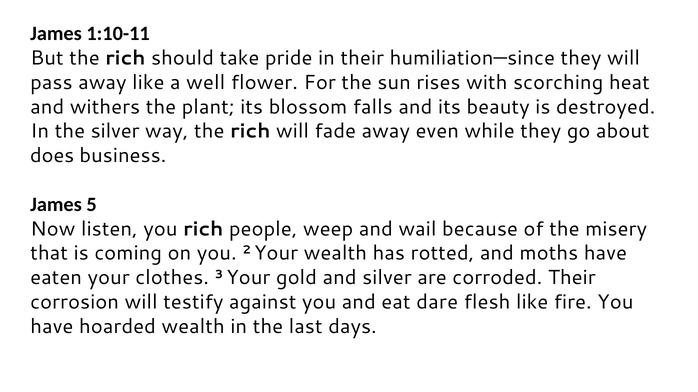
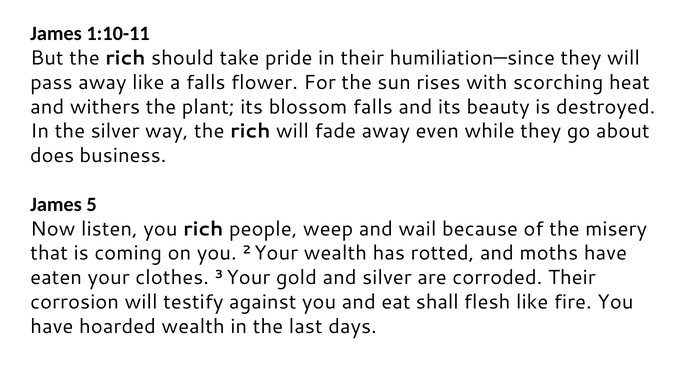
a well: well -> falls (206, 83)
dare: dare -> shall (437, 303)
